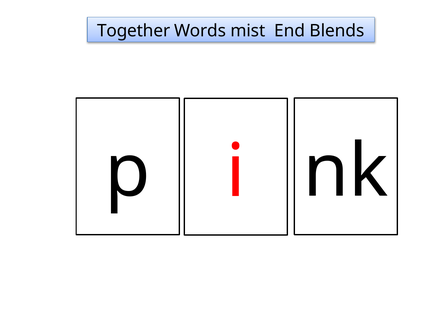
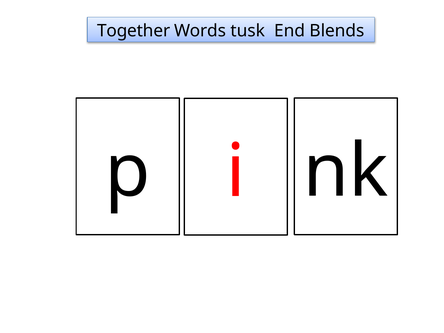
mist: mist -> tusk (248, 31)
